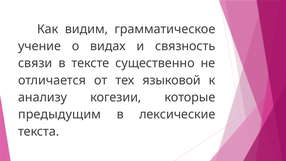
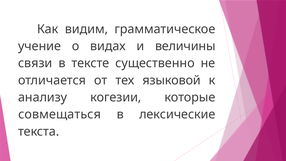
связность: связность -> величины (185, 46)
предыдущим: предыдущим -> совмещаться (60, 114)
